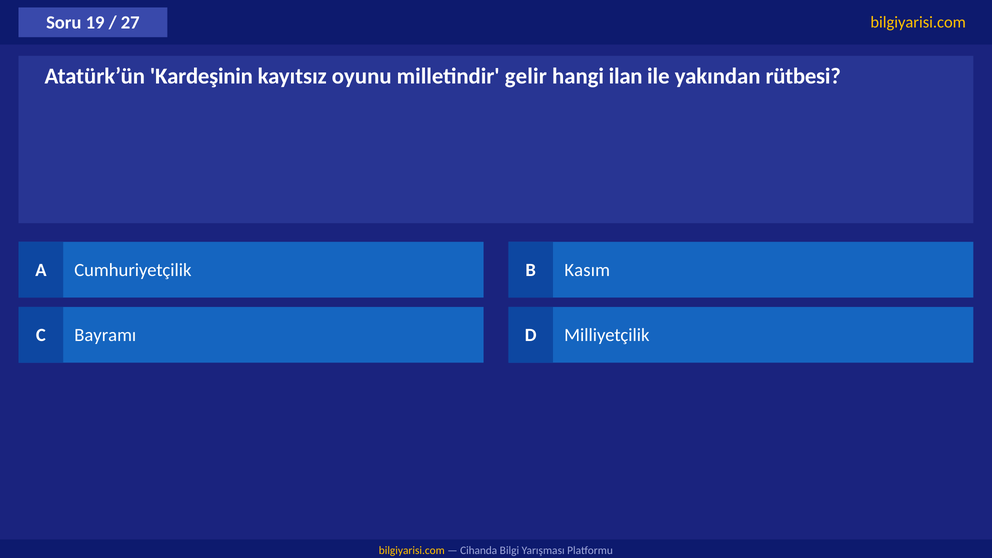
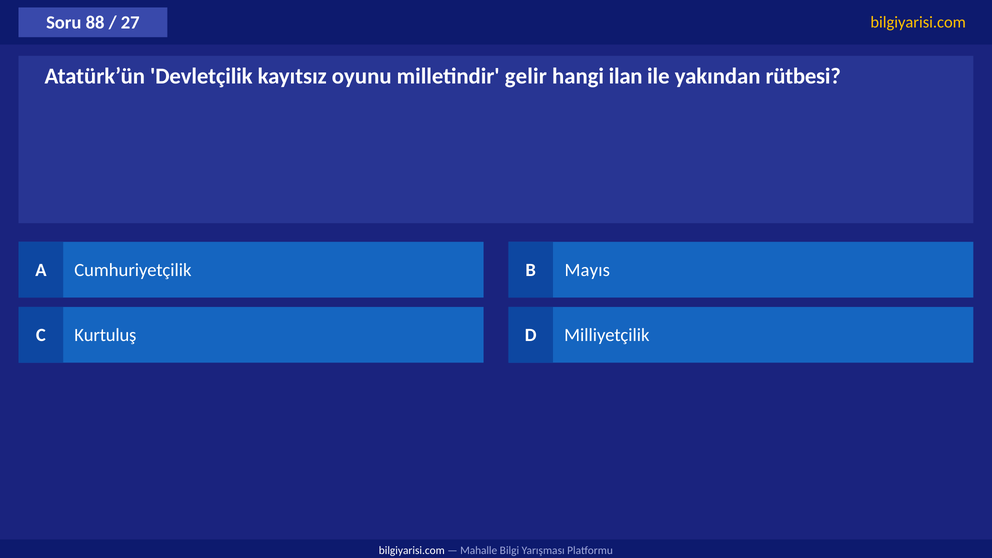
19: 19 -> 88 (95, 23)
Kardeşinin: Kardeşinin -> Devletçilik (201, 76)
Kasım: Kasım -> Mayıs (587, 270)
Bayramı: Bayramı -> Kurtuluş (105, 335)
bilgiyarisi.com colour: yellow -> white (412, 550)
Cihanda: Cihanda -> Mahalle (479, 550)
